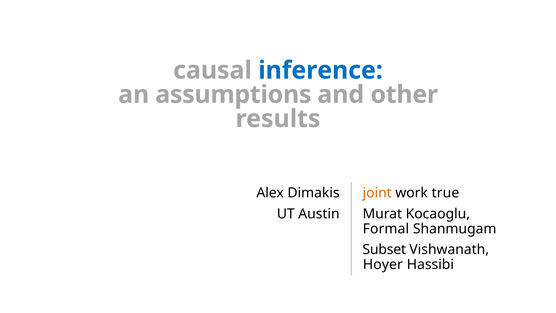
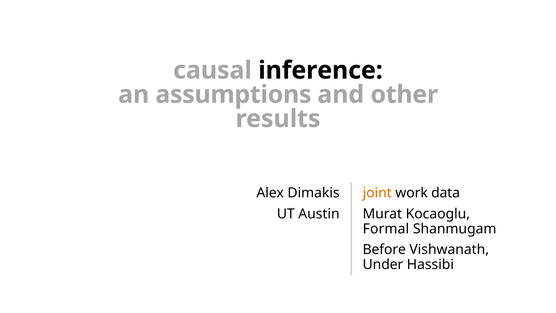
inference colour: blue -> black (321, 70)
true: true -> data (446, 193)
Subset: Subset -> Before (384, 249)
Hoyer: Hoyer -> Under (383, 264)
